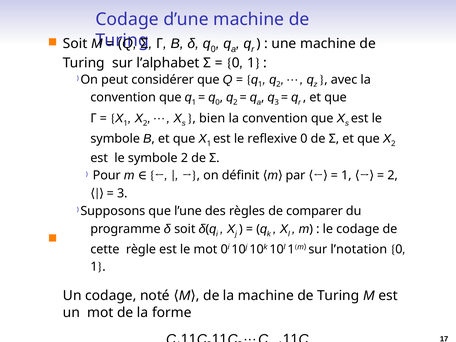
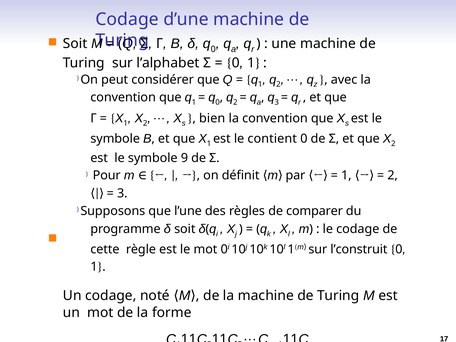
reflexive: reflexive -> contient (272, 139)
symbole 2: 2 -> 9 (184, 158)
l’notation: l’notation -> l’construit (359, 249)
